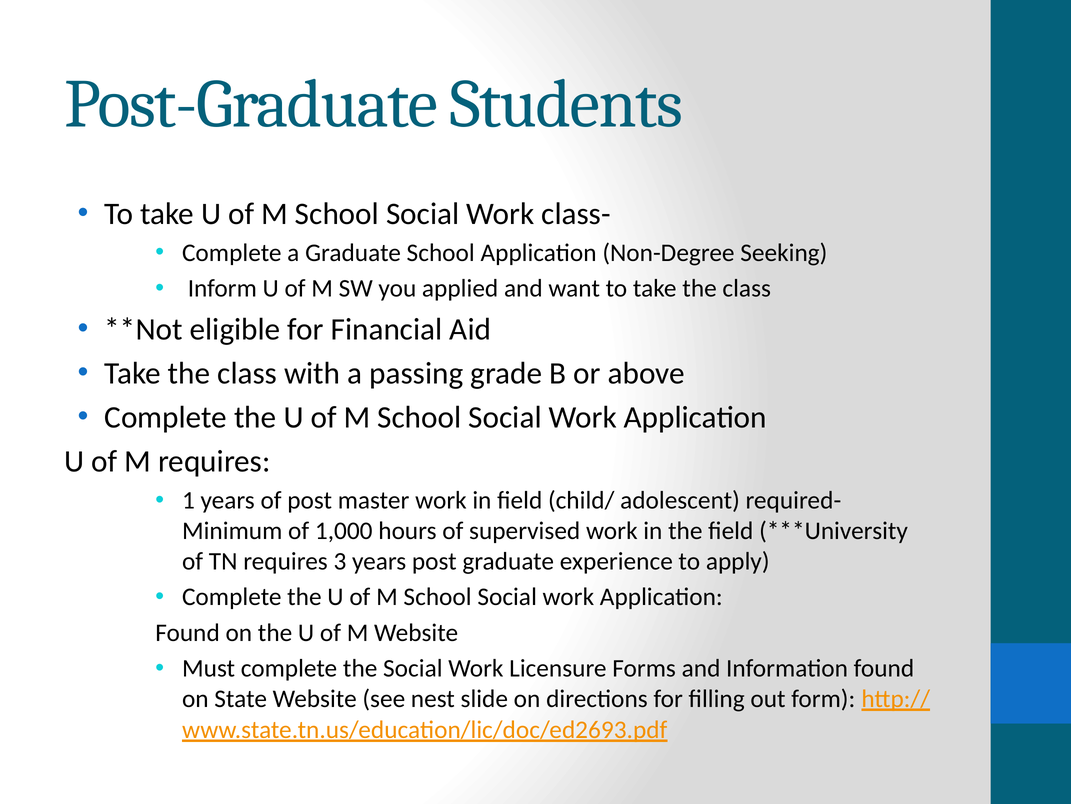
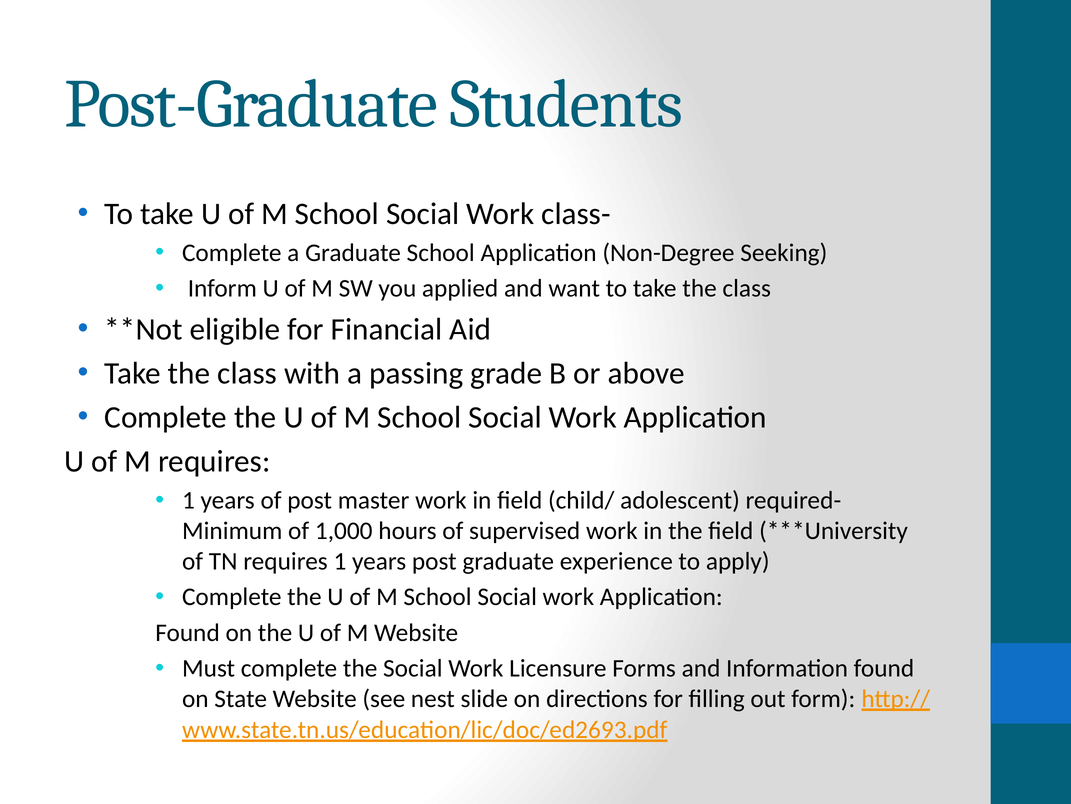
requires 3: 3 -> 1 (340, 561)
